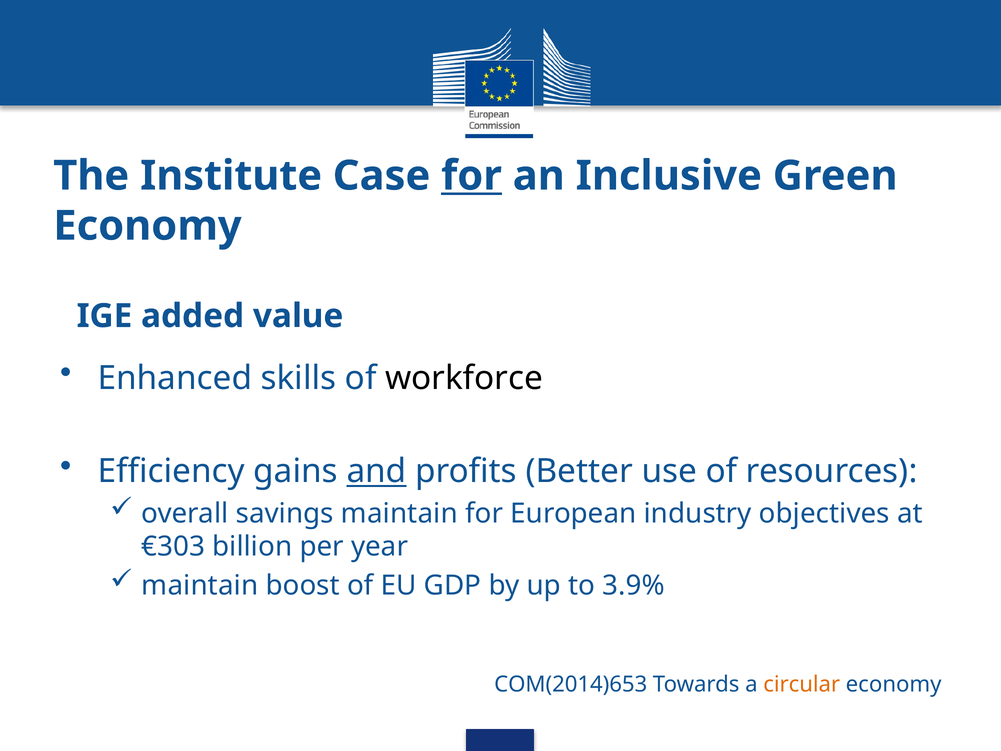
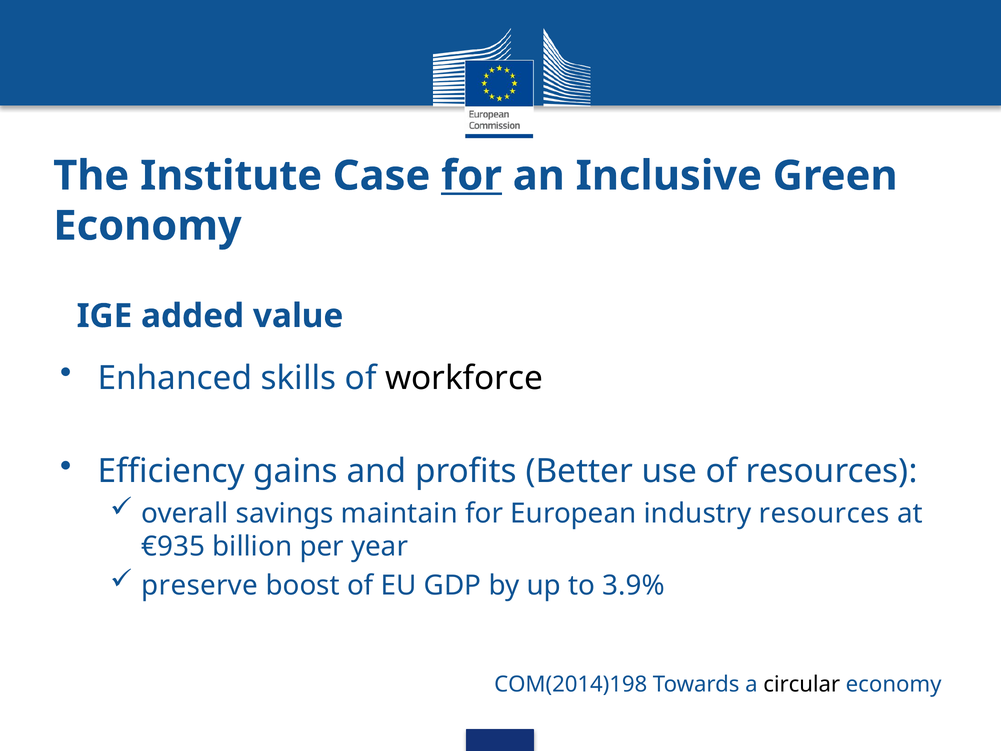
and underline: present -> none (376, 471)
industry objectives: objectives -> resources (824, 513)
€303: €303 -> €935 (173, 547)
maintain: maintain -> preserve (200, 586)
COM(2014)653: COM(2014)653 -> COM(2014)198 (571, 684)
circular colour: orange -> black (802, 684)
